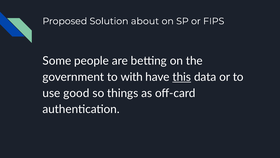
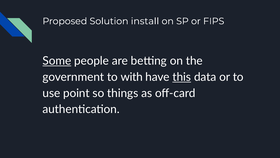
about: about -> install (145, 21)
Some underline: none -> present (57, 61)
good: good -> point (76, 93)
